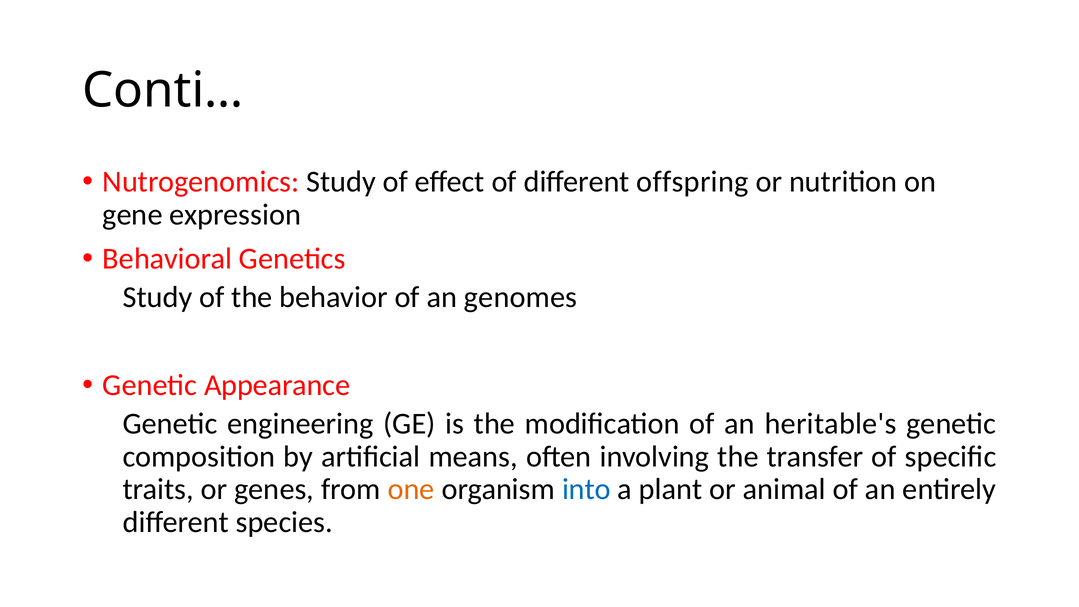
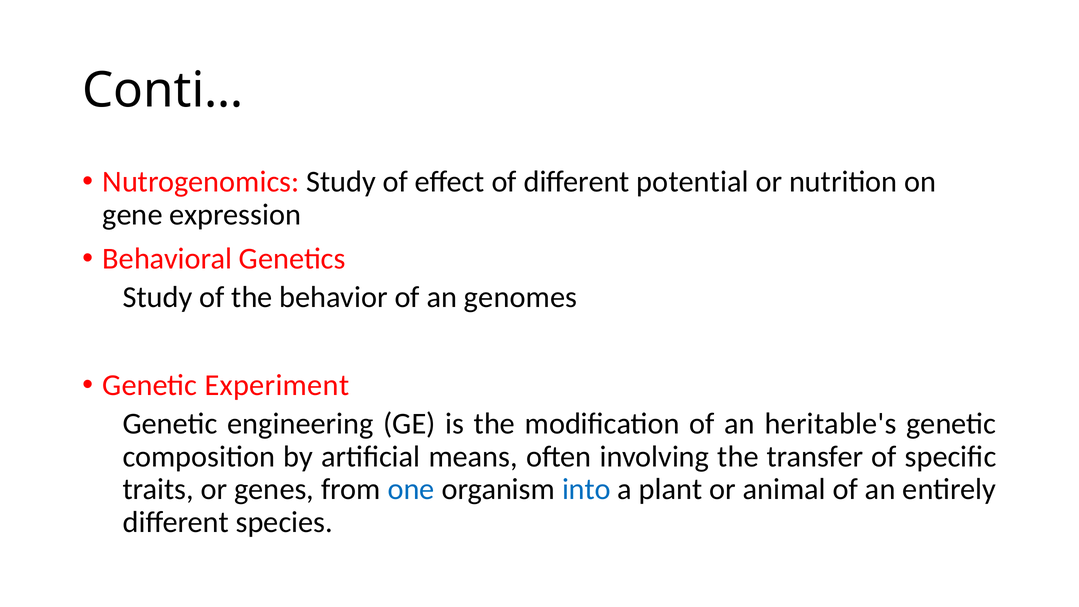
offspring: offspring -> potential (693, 182)
Appearance: Appearance -> Experiment (277, 385)
one colour: orange -> blue (411, 489)
